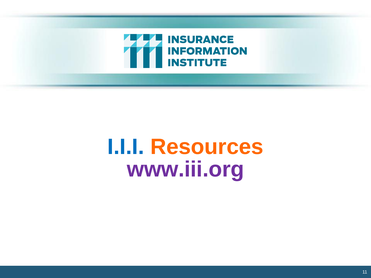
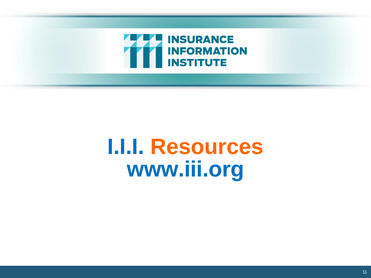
www.iii.org colour: purple -> blue (185, 170)
